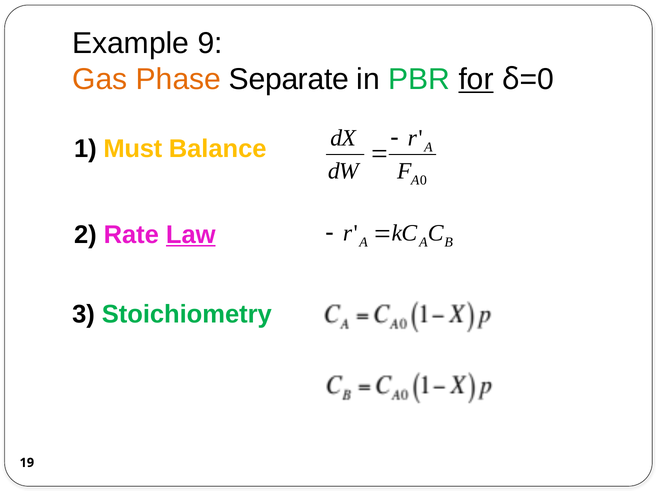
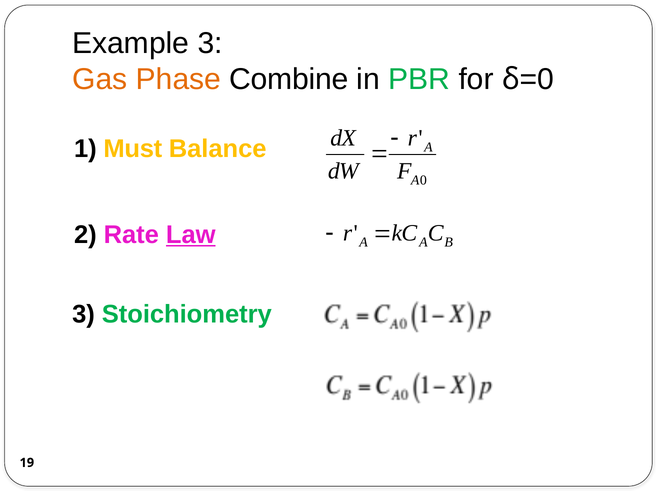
Example 9: 9 -> 3 (210, 43)
Separate: Separate -> Combine (289, 79)
for underline: present -> none (476, 79)
